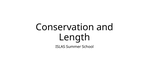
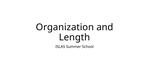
Conservation: Conservation -> Organization (65, 27)
